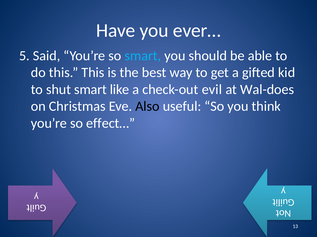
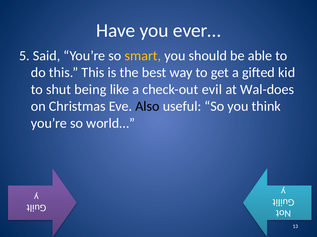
smart colour: light blue -> yellow (143, 56)
shut smart: smart -> being (90, 90)
effect…: effect… -> world… (111, 124)
